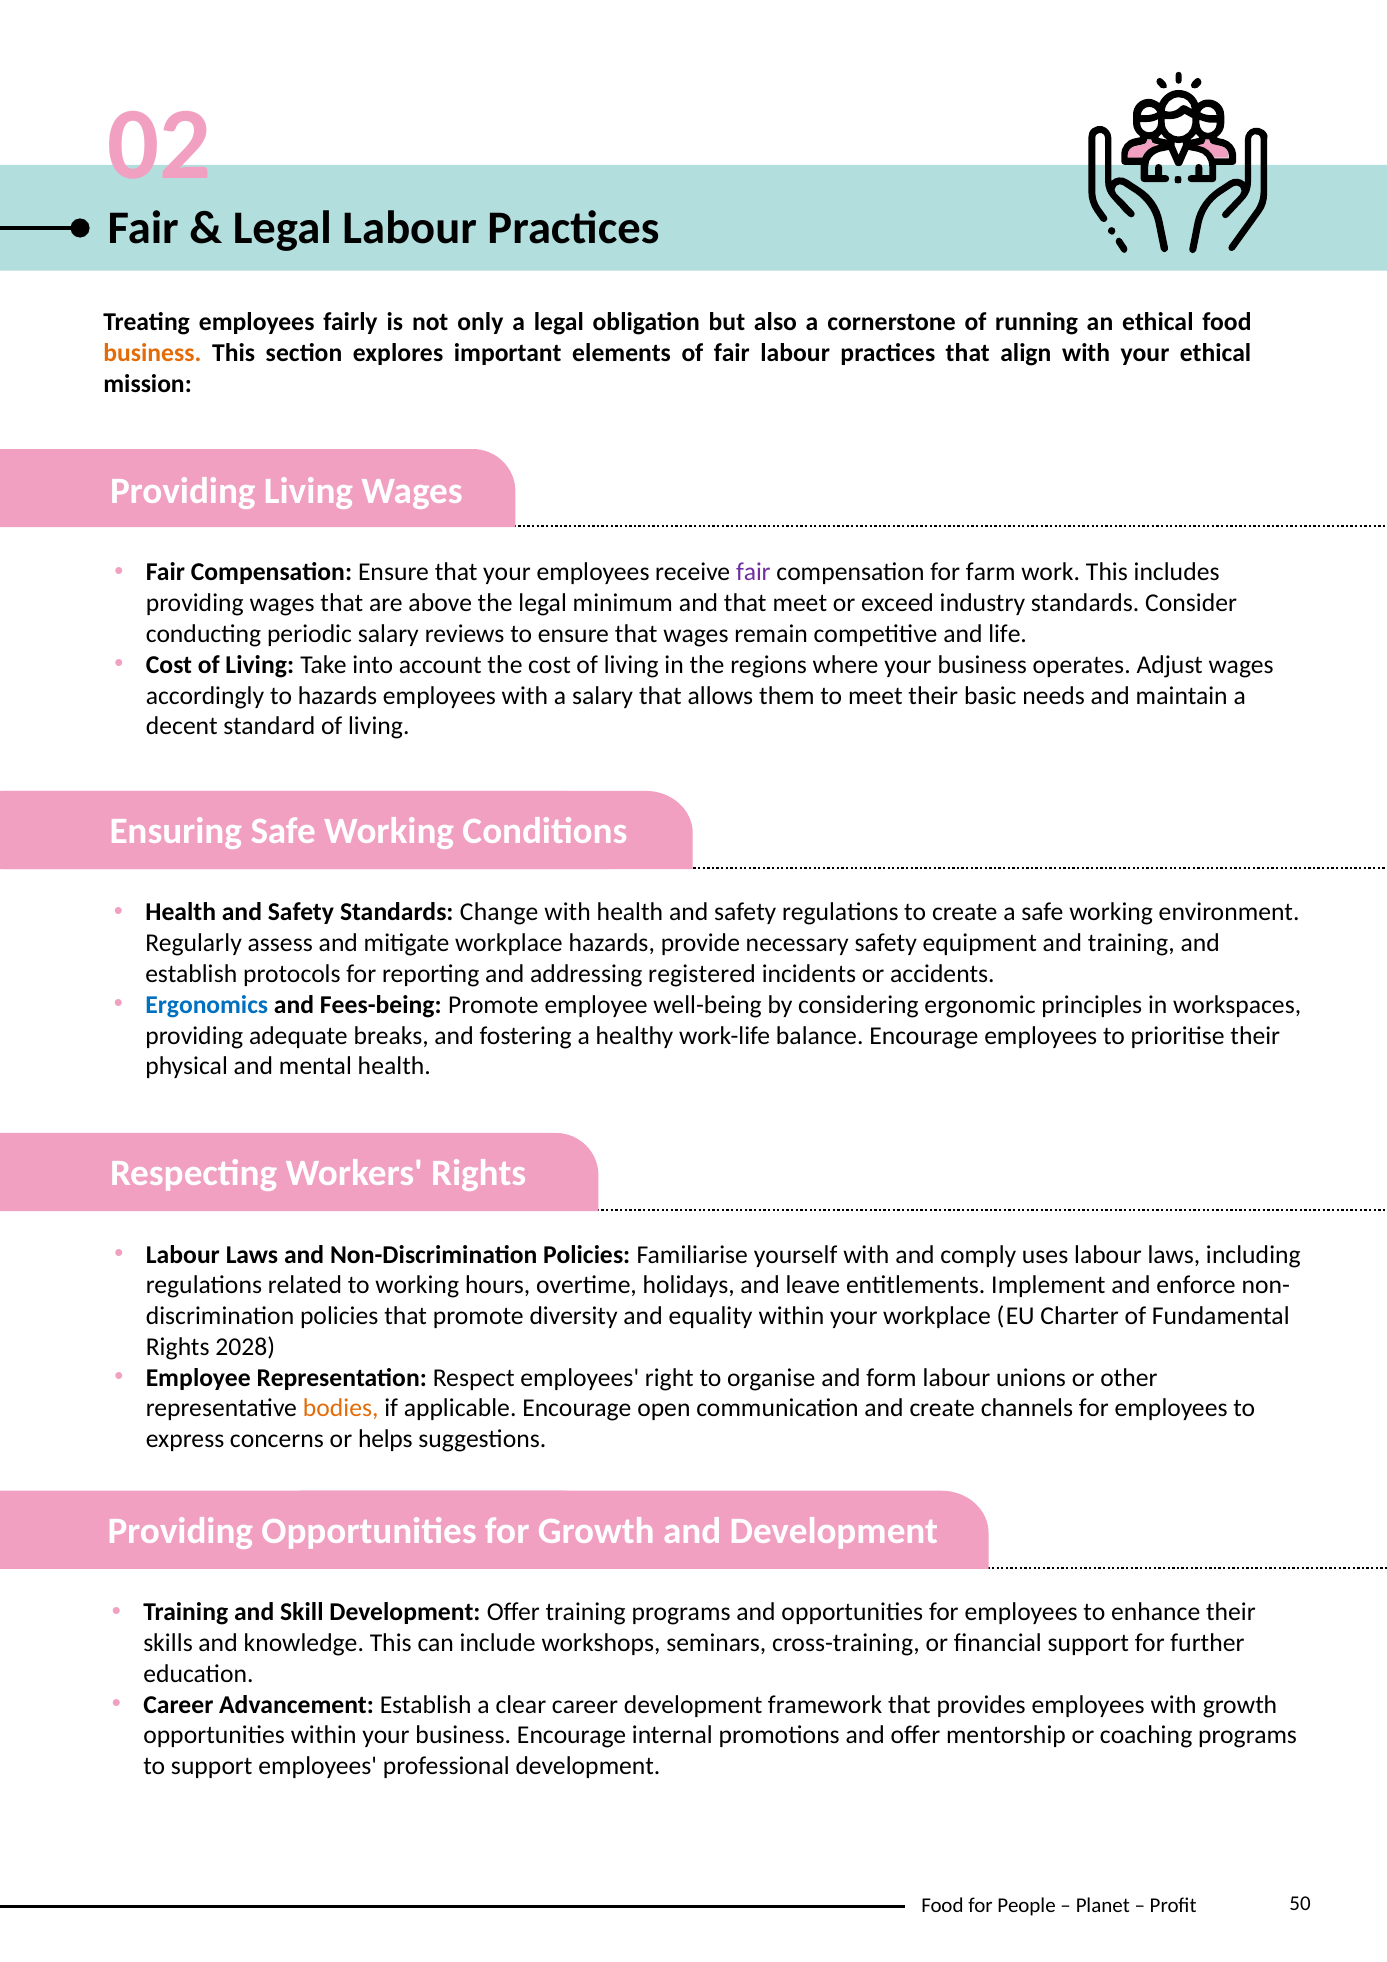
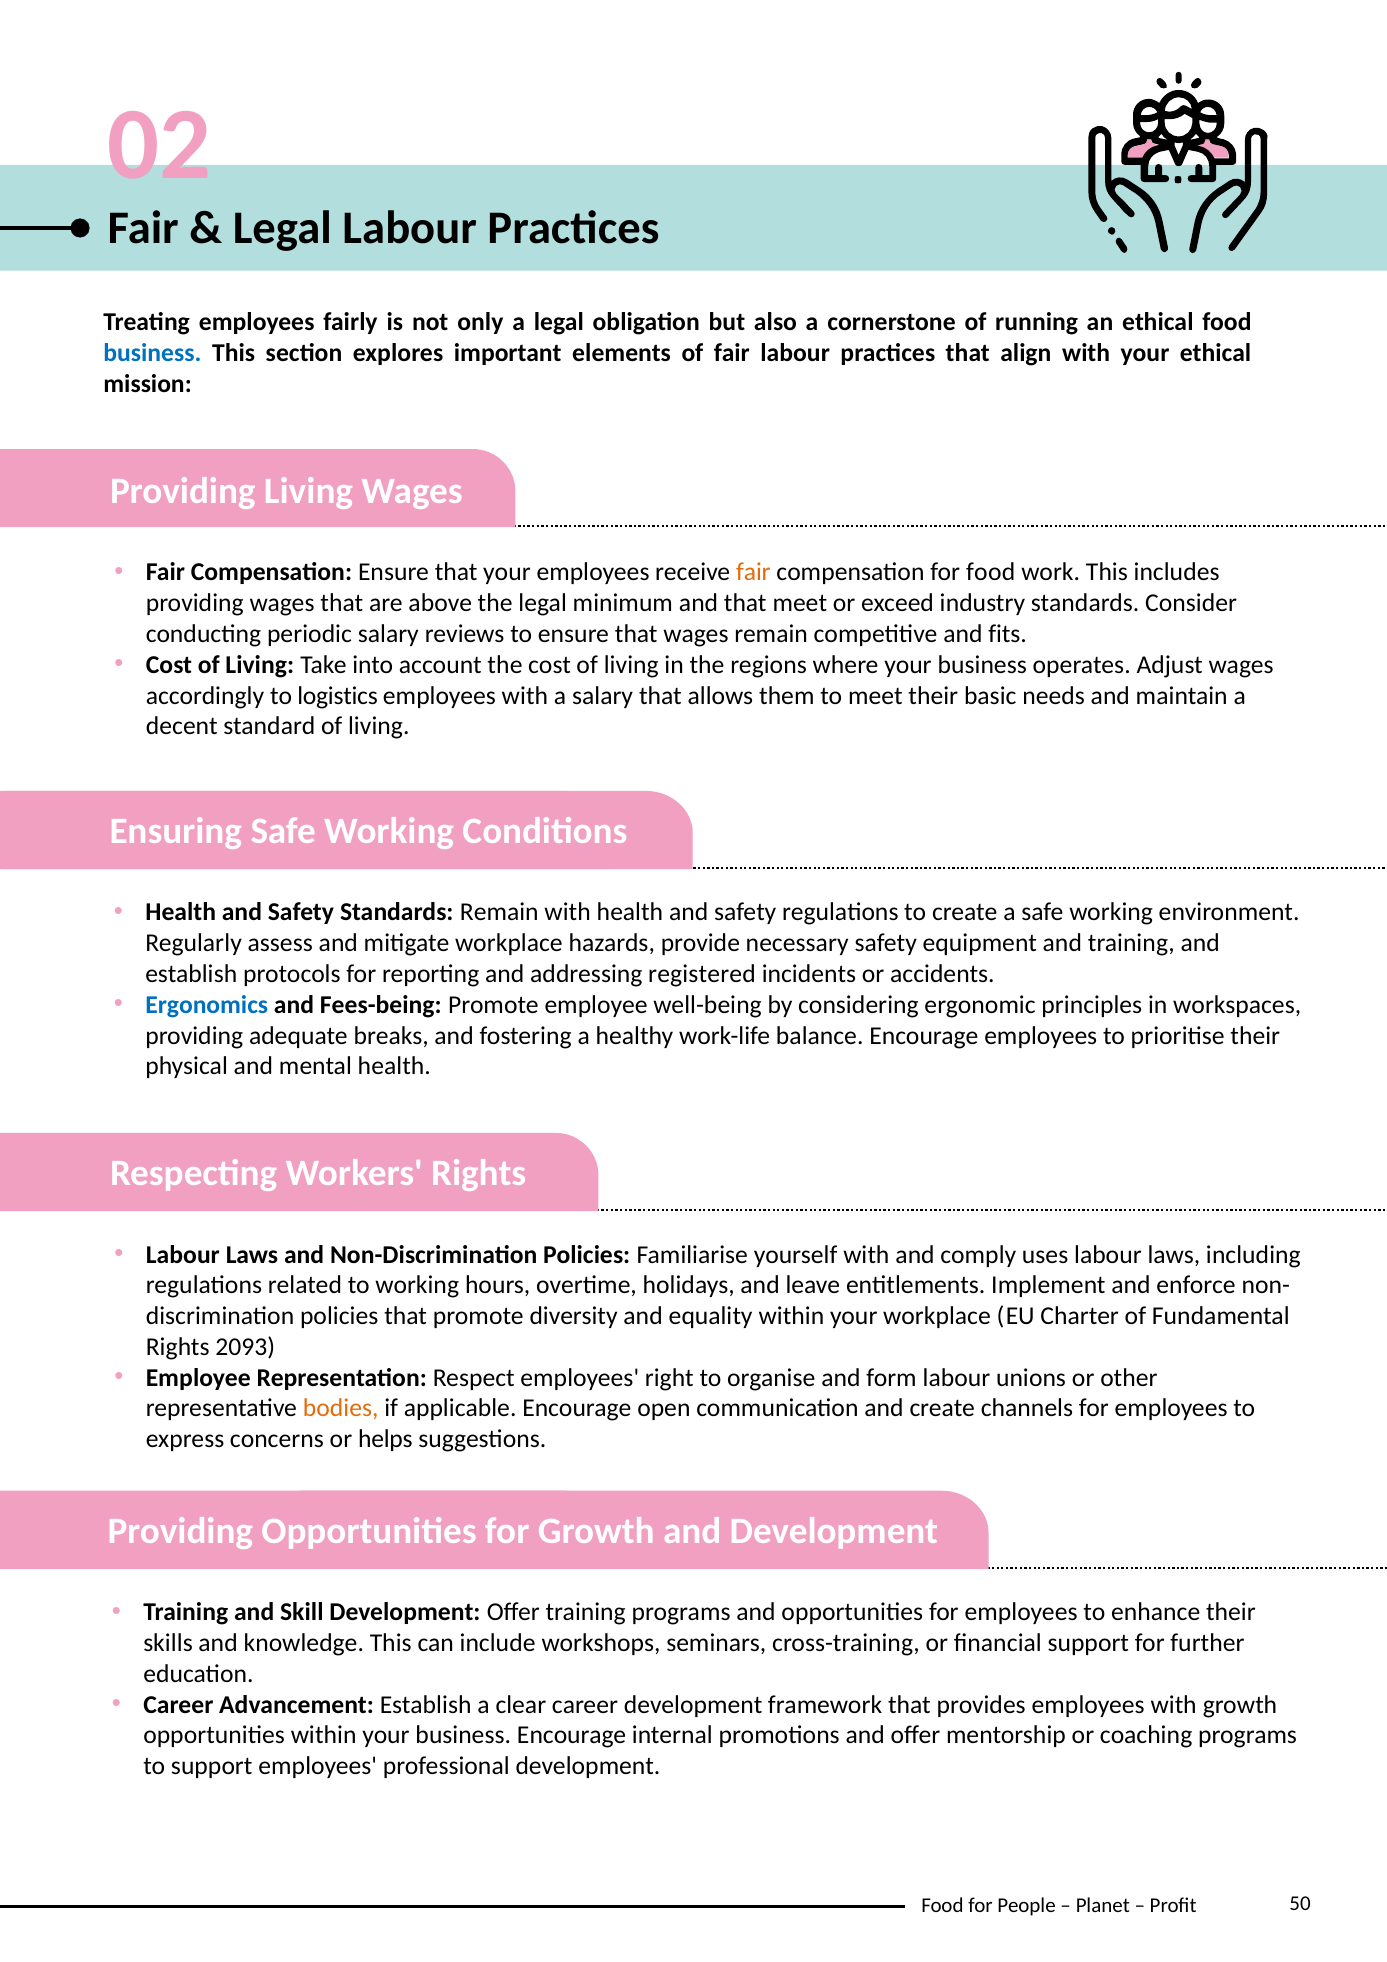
business colour: orange -> blue (152, 353)
fair colour: purple -> orange (753, 572)
for farm: farm -> food (991, 572)
life: life -> fits (1008, 634)
to hazards: hazards -> logistics (338, 696)
Standards Change: Change -> Remain (499, 912)
2028: 2028 -> 2093 (245, 1347)
